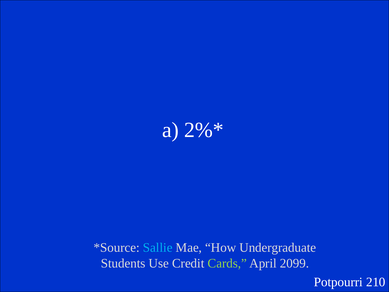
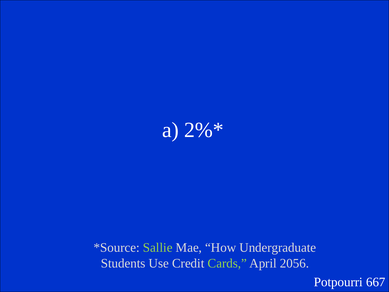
Sallie colour: light blue -> light green (158, 247)
2099: 2099 -> 2056 (295, 263)
210: 210 -> 667 (376, 282)
